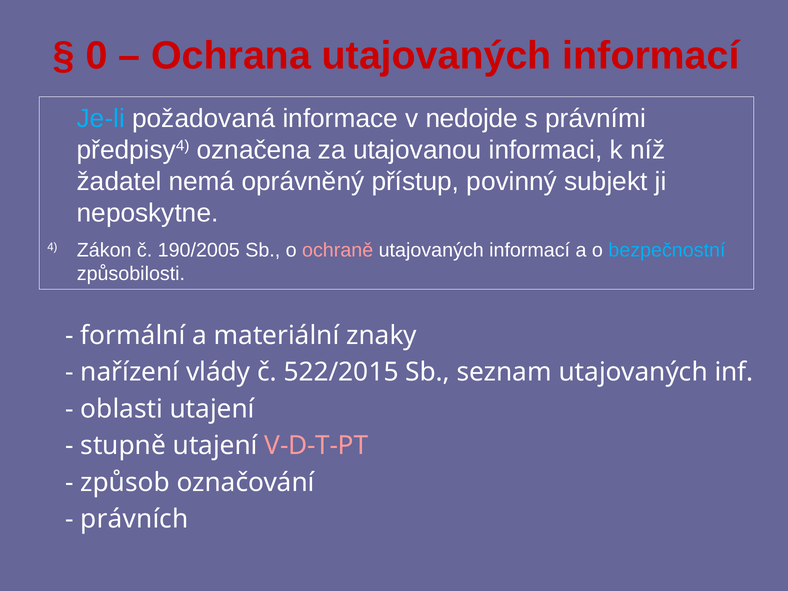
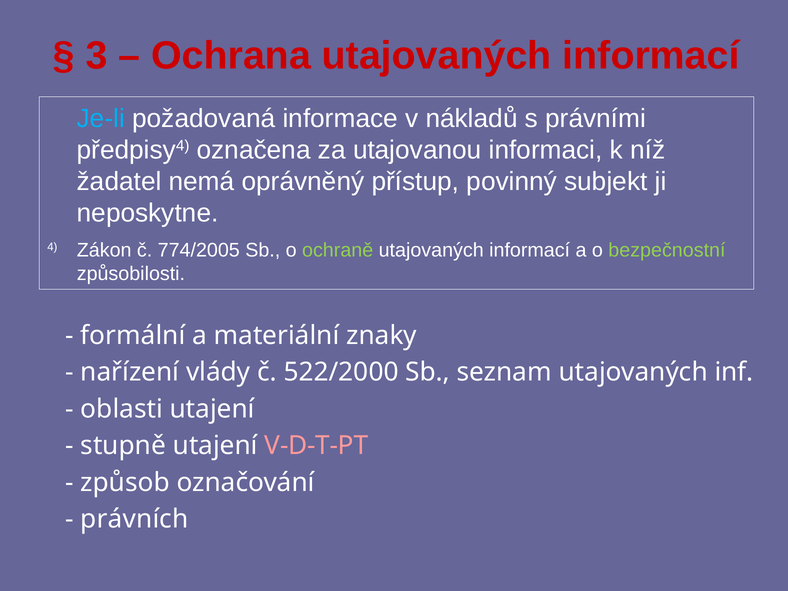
0: 0 -> 3 (97, 56)
nedojde: nedojde -> nákladů (472, 119)
190/2005: 190/2005 -> 774/2005 (199, 250)
ochraně colour: pink -> light green (338, 250)
bezpečnostní colour: light blue -> light green (667, 250)
522/2015: 522/2015 -> 522/2000 (341, 372)
